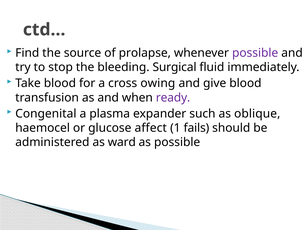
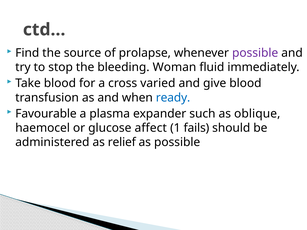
Surgical: Surgical -> Woman (174, 67)
owing: owing -> varied (158, 83)
ready colour: purple -> blue (173, 98)
Congenital: Congenital -> Favourable (46, 114)
ward: ward -> relief (122, 142)
